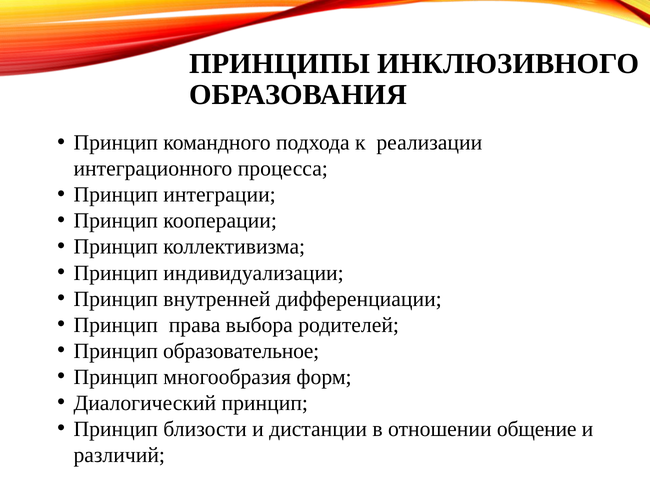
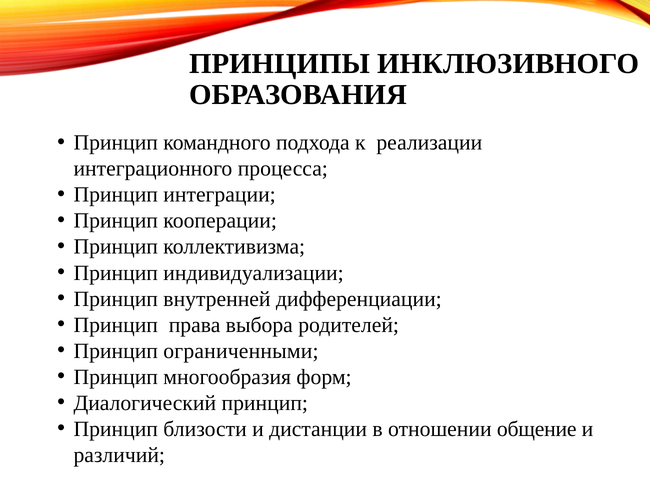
образовательное: образовательное -> ограниченными (241, 351)
